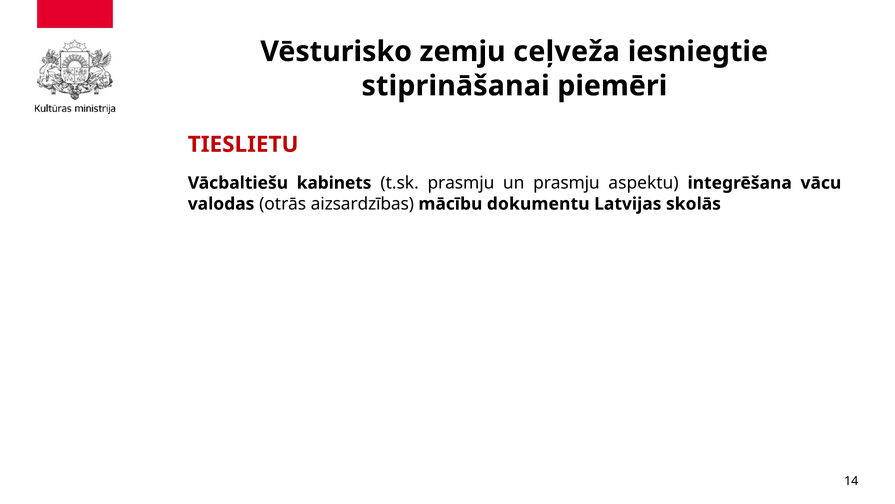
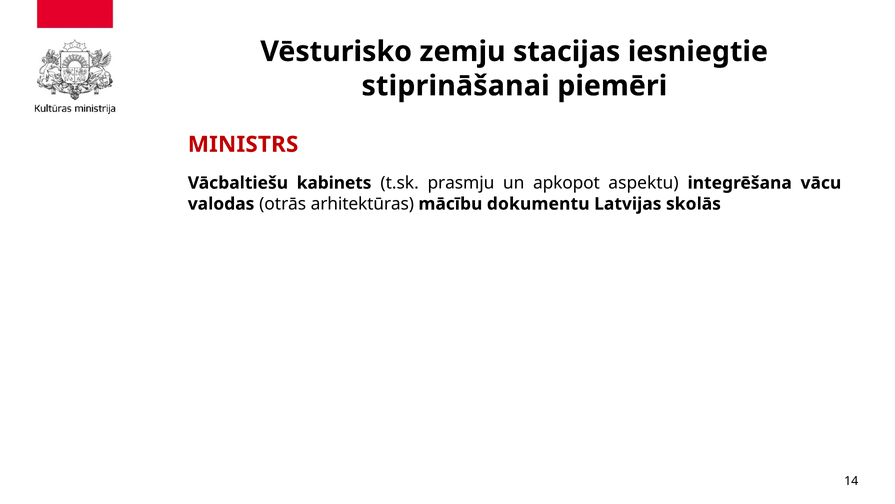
ceļveža: ceļveža -> stacijas (567, 52)
TIESLIETU: TIESLIETU -> MINISTRS (243, 144)
un prasmju: prasmju -> apkopot (566, 183)
aizsardzības: aizsardzības -> arhitektūras (362, 204)
